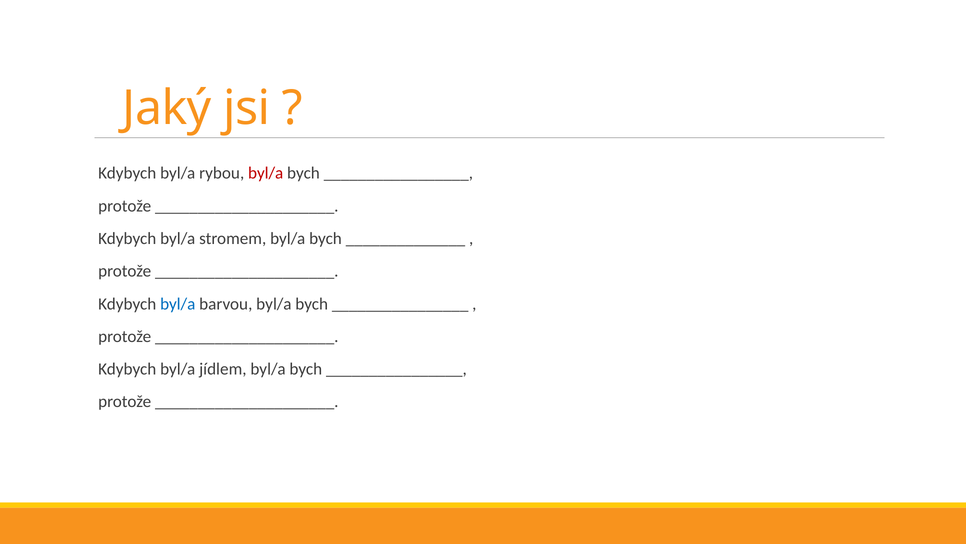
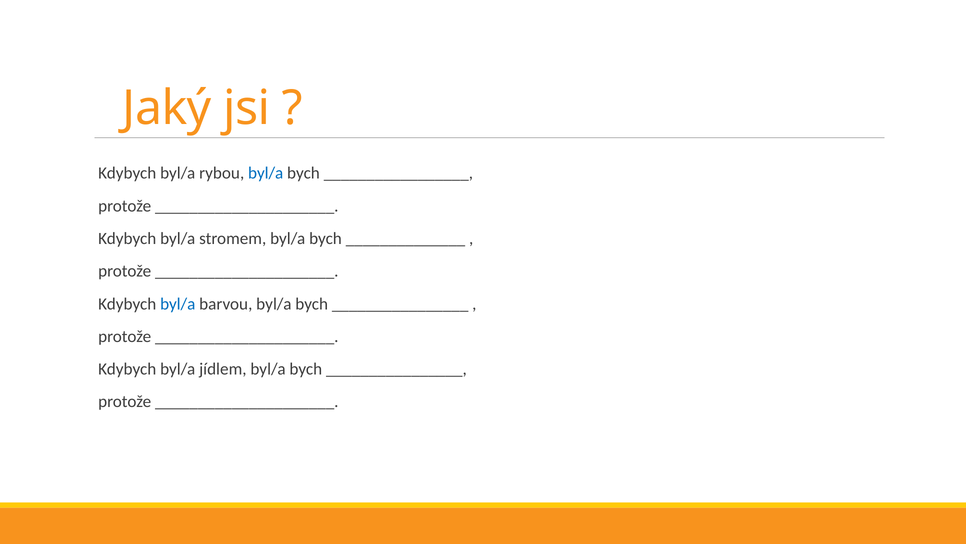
byl/a colour: red -> blue (266, 173)
